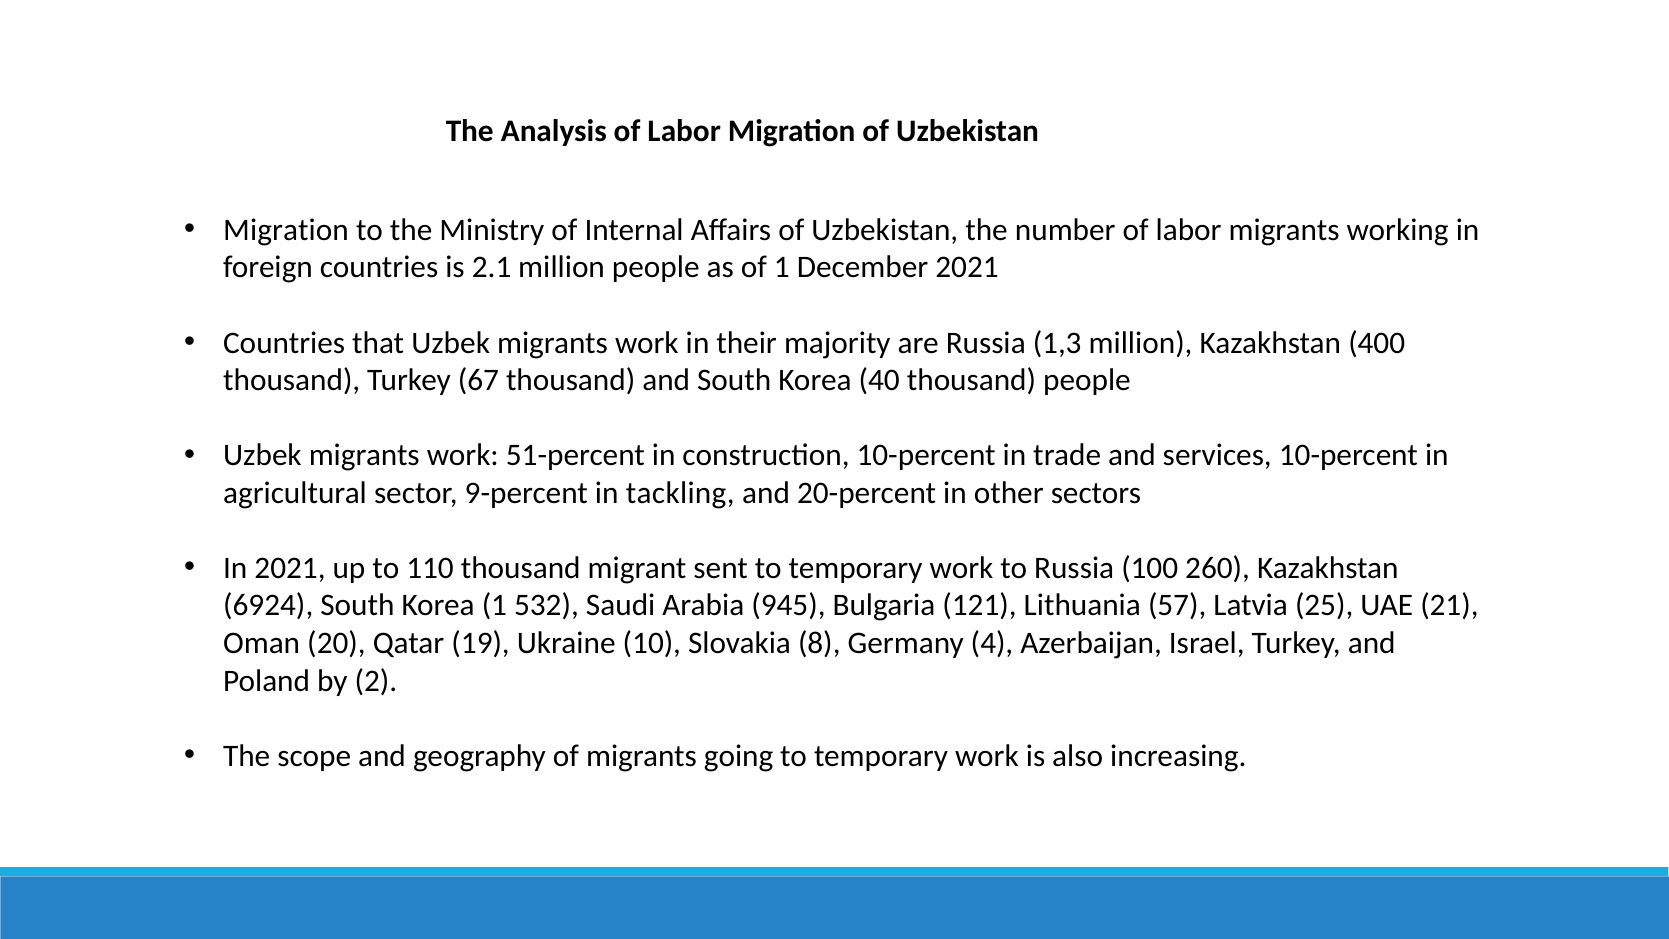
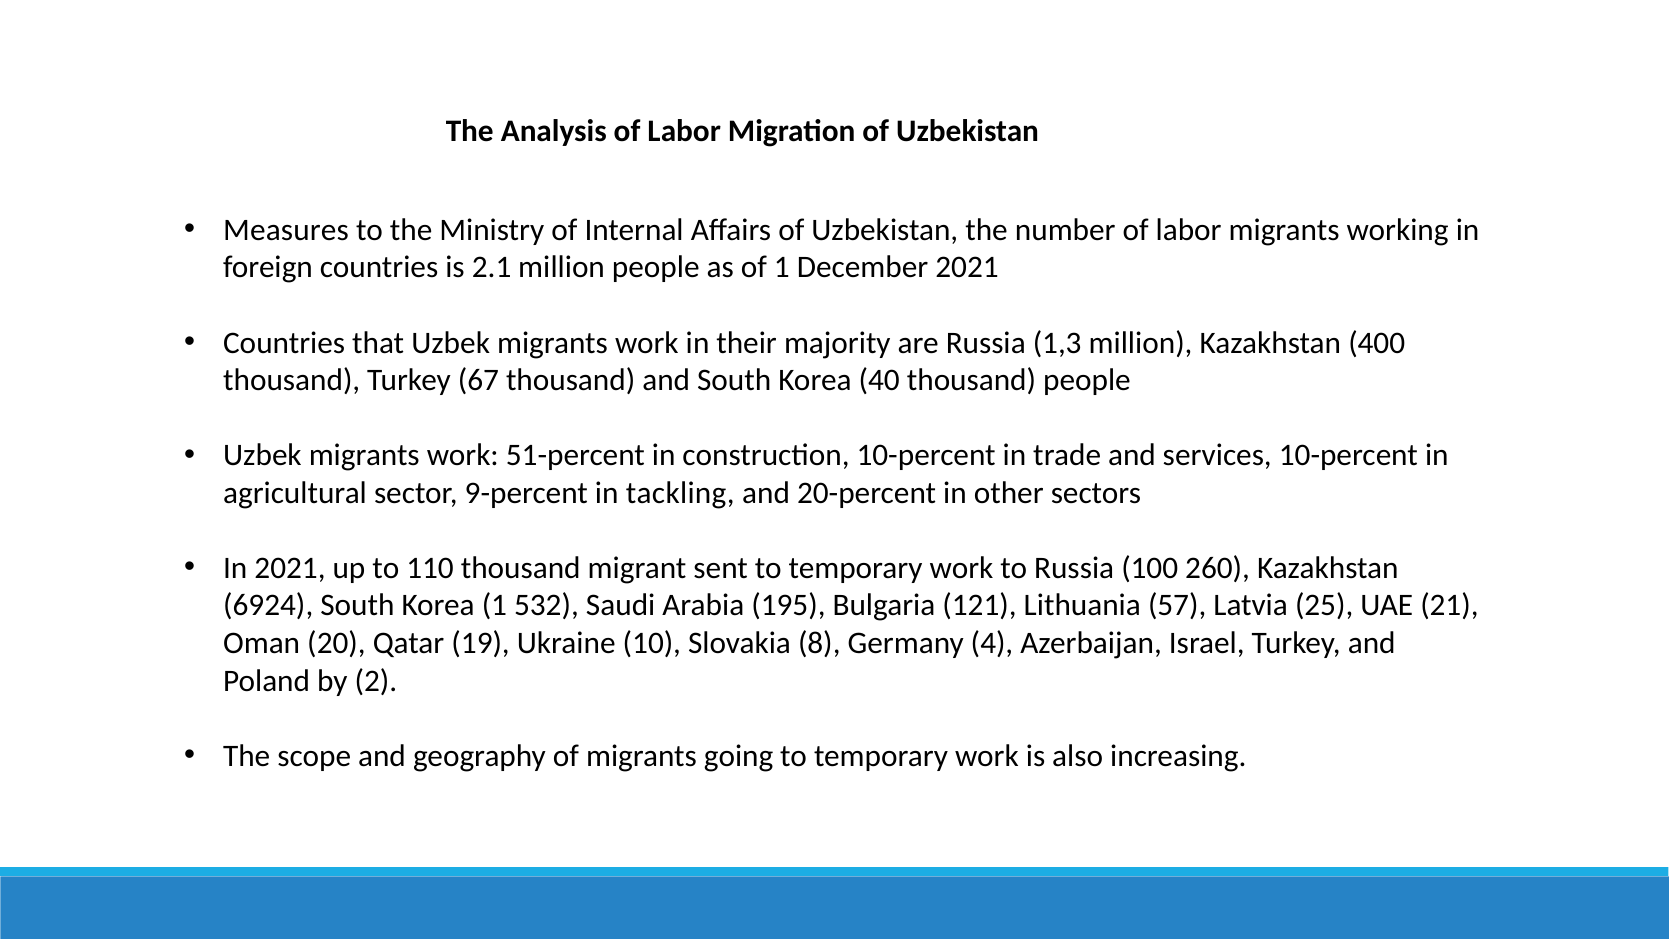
Migration: Migration -> Measures (286, 230)
945: 945 -> 195 (788, 605)
